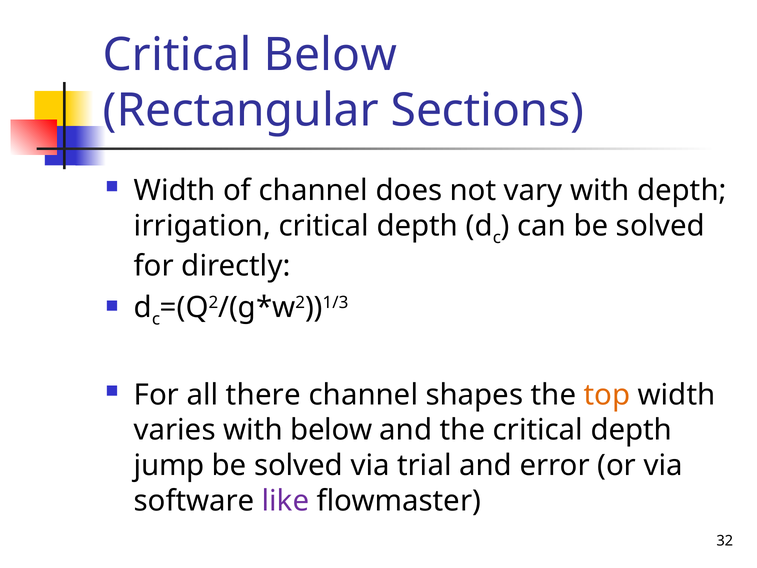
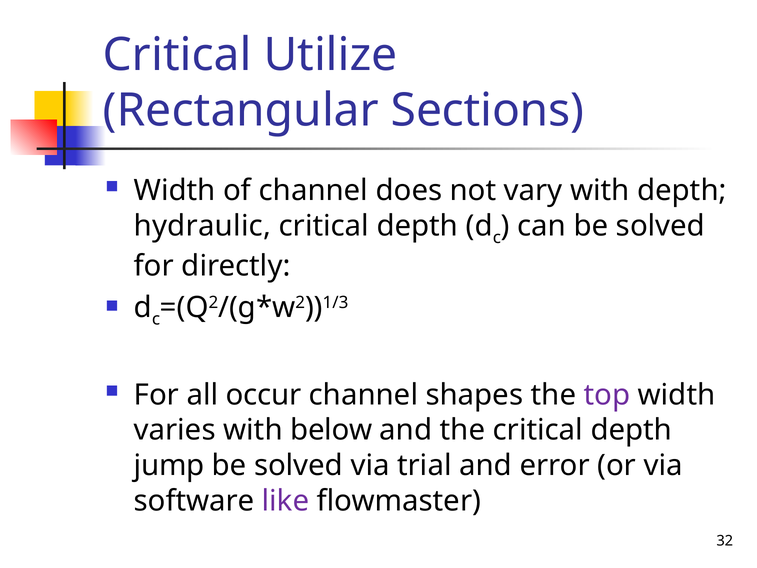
Critical Below: Below -> Utilize (331, 55)
irrigation: irrigation -> hydraulic (202, 226)
there: there -> occur (264, 395)
top colour: orange -> purple (607, 395)
